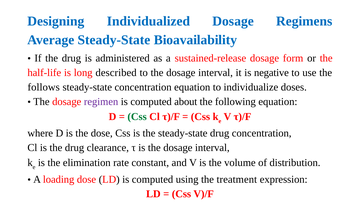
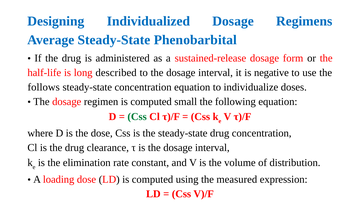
Bioavailability: Bioavailability -> Phenobarbital (195, 40)
regimen colour: purple -> black (101, 101)
about: about -> small (186, 101)
treatment: treatment -> measured (237, 179)
